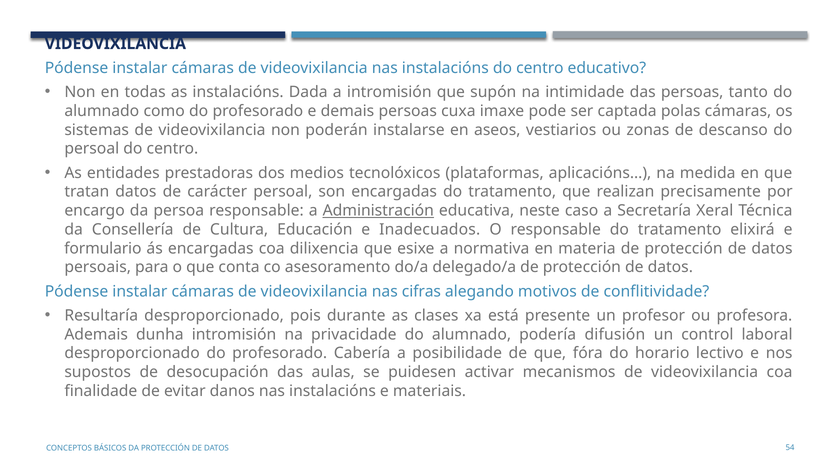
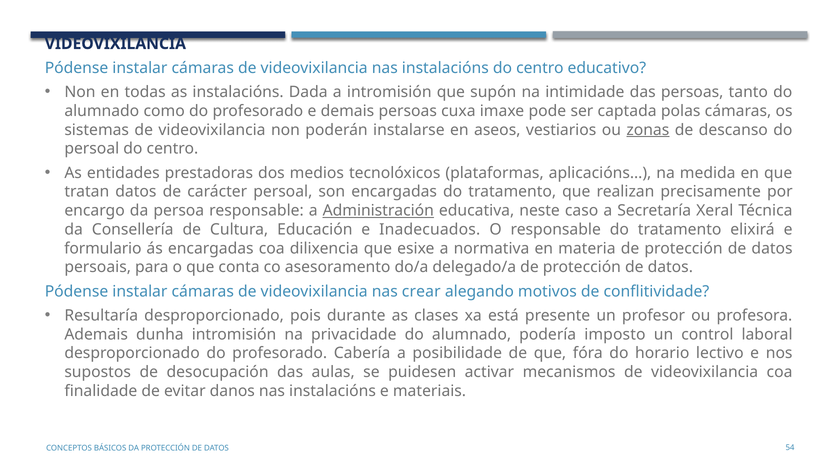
zonas underline: none -> present (648, 130)
cifras: cifras -> crear (421, 291)
difusión: difusión -> imposto (615, 334)
